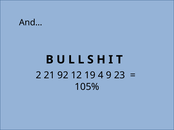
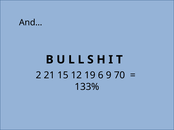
92: 92 -> 15 (63, 75)
4: 4 -> 6 (101, 75)
23: 23 -> 70 (120, 75)
105%: 105% -> 133% (87, 87)
